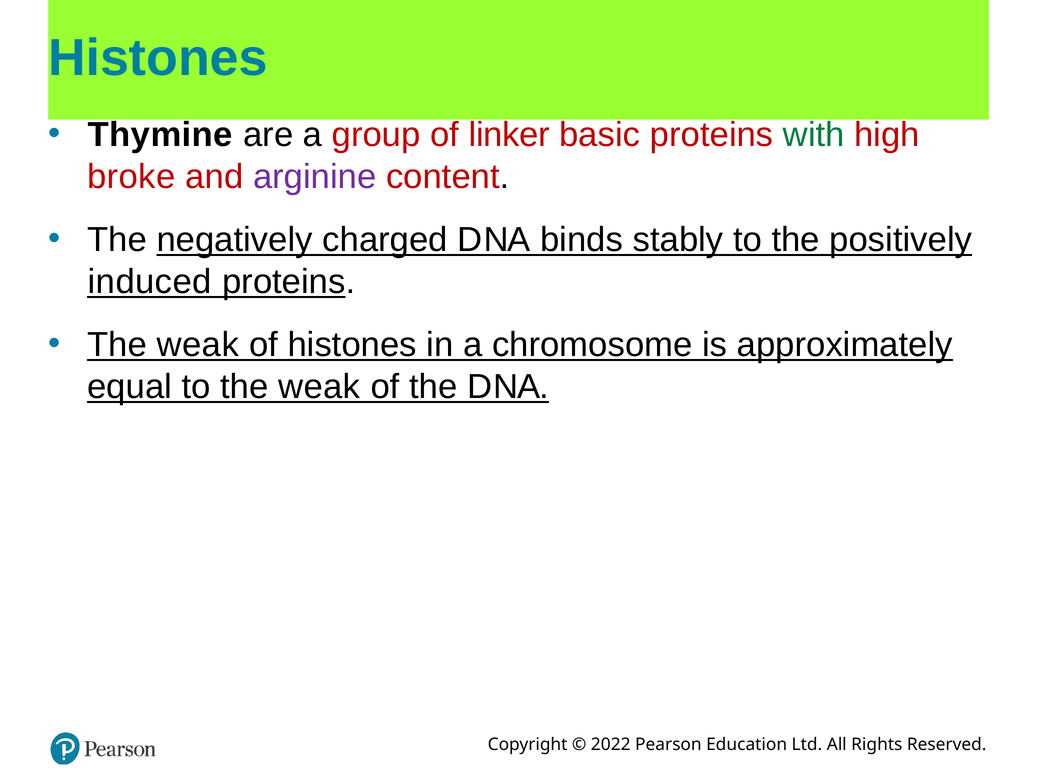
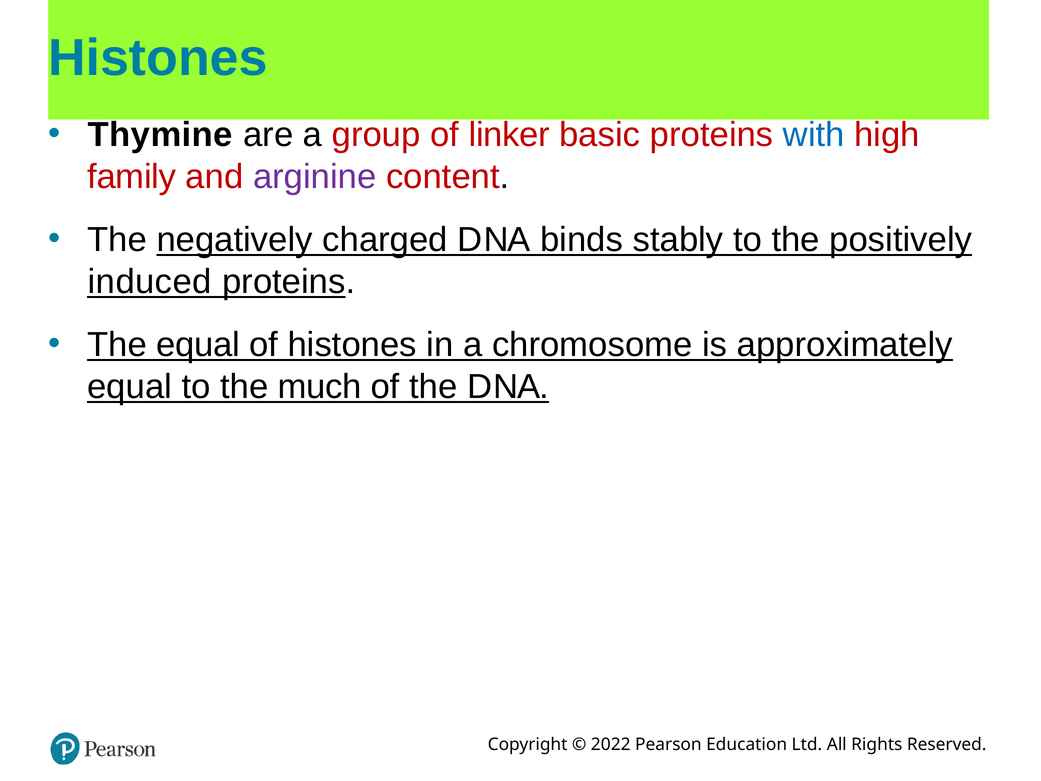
with colour: green -> blue (814, 135)
broke: broke -> family (132, 177)
weak: weak -> equal (198, 345)
to the weak: weak -> much (320, 386)
